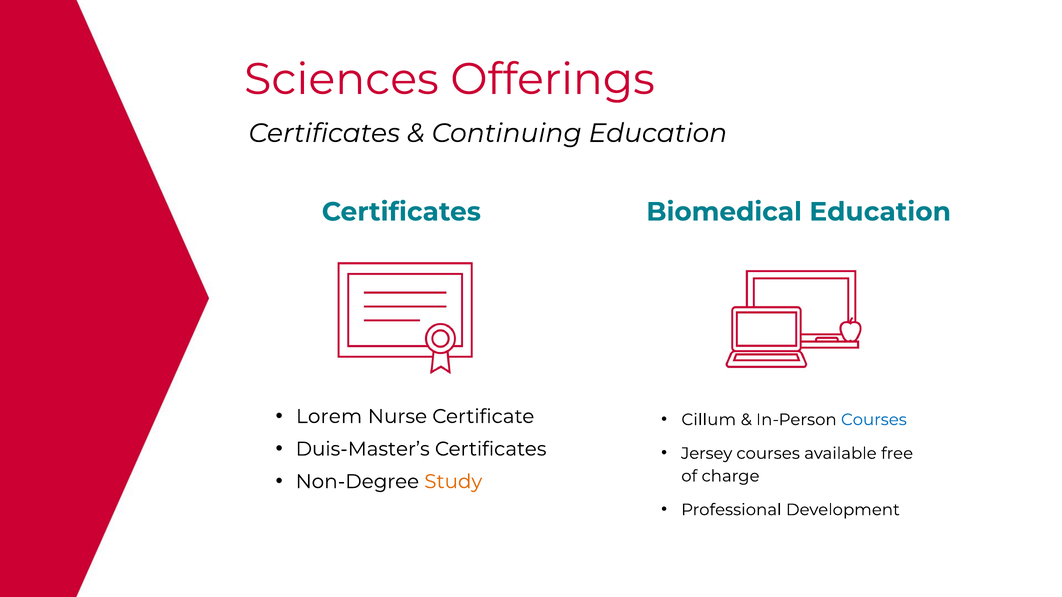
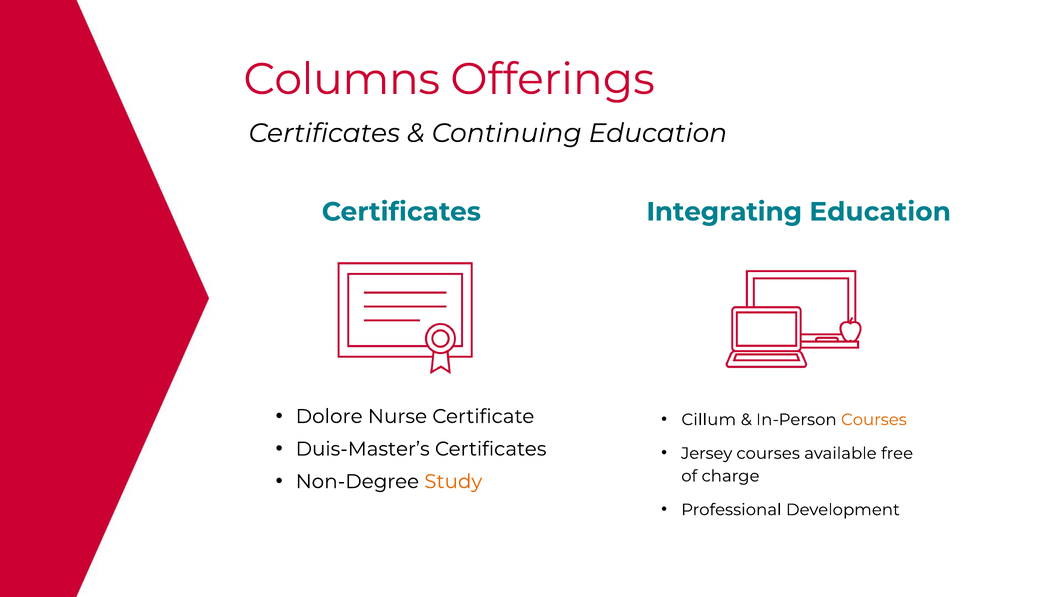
Sciences: Sciences -> Columns (342, 79)
Biomedical: Biomedical -> Integrating (724, 212)
Lorem: Lorem -> Dolore (329, 417)
Courses colour: blue -> orange (874, 420)
